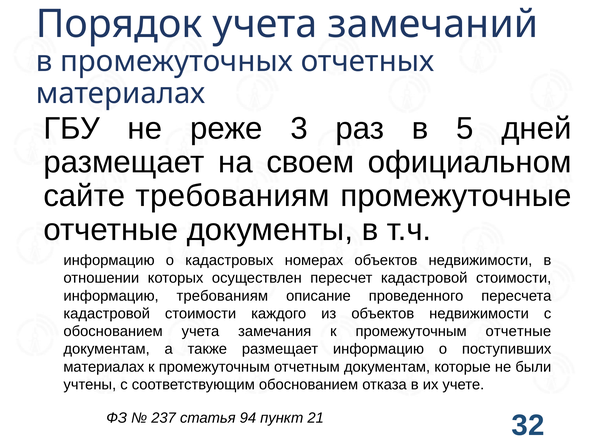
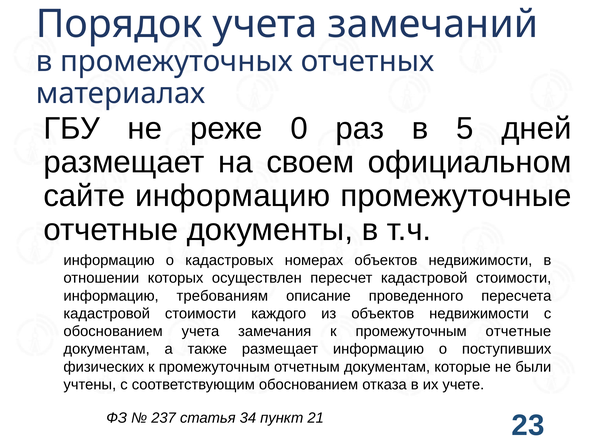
3: 3 -> 0 (299, 128)
сайте требованиям: требованиям -> информацию (233, 196)
материалах: материалах -> физических (104, 366)
94: 94 -> 34 (248, 417)
32: 32 -> 23 (528, 425)
